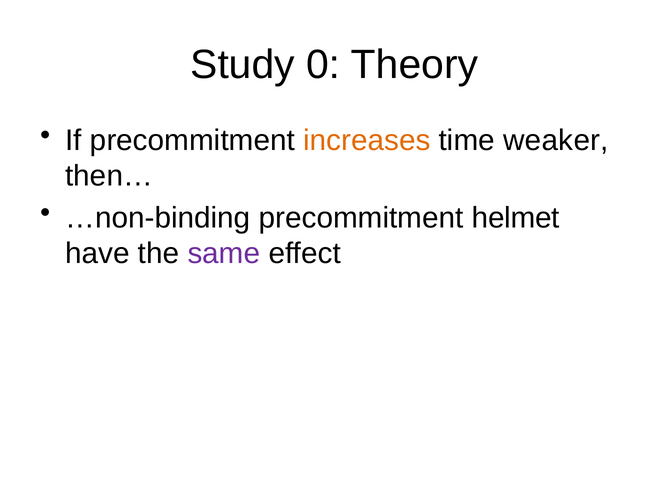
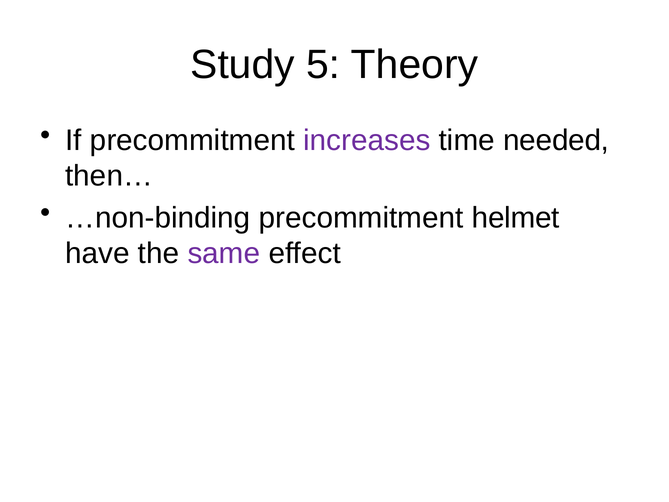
0: 0 -> 5 (323, 65)
increases colour: orange -> purple (367, 140)
weaker: weaker -> needed (556, 140)
